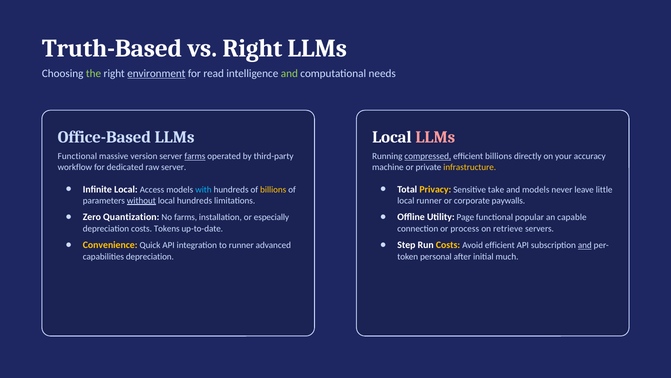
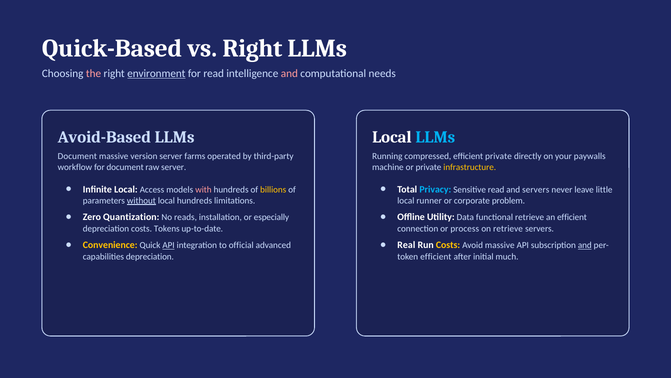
Truth-Based: Truth-Based -> Quick-Based (112, 48)
the colour: light green -> pink (94, 73)
and colour: light green -> pink (289, 73)
Office-Based: Office-Based -> Avoid-Based (104, 137)
LLMs colour: pink -> light blue (435, 137)
Functional: Functional -> Document (77, 156)
farms underline: present -> none (195, 156)
compressed underline: present -> none (428, 156)
efficient billions: billions -> private (499, 156)
accuracy: accuracy -> paywalls (590, 156)
for dedicated: dedicated -> document (125, 167)
with colour: light blue -> pink (203, 189)
Privacy colour: yellow -> light blue (435, 189)
Sensitive take: take -> read (496, 189)
and models: models -> servers (536, 189)
paywalls: paywalls -> problem (508, 200)
No farms: farms -> reads (186, 217)
Page: Page -> Data (465, 217)
functional popular: popular -> retrieve (530, 217)
an capable: capable -> efficient (572, 217)
API underline: none -> present (169, 245)
to runner: runner -> official (241, 245)
Step: Step -> Real (406, 245)
Avoid efficient: efficient -> massive (500, 245)
personal: personal -> efficient (436, 256)
